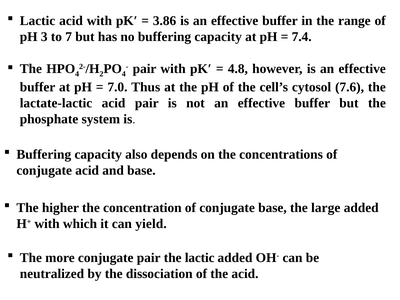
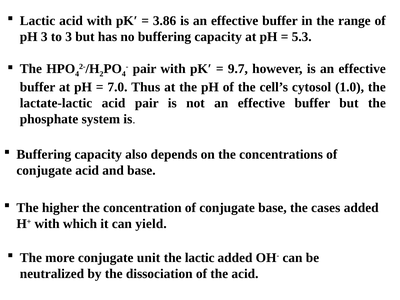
to 7: 7 -> 3 (69, 37)
7.4: 7.4 -> 5.3 (302, 37)
4.8: 4.8 -> 9.7 (238, 69)
7.6: 7.6 -> 1.0 (350, 87)
large: large -> cases (326, 208)
conjugate pair: pair -> unit (149, 258)
